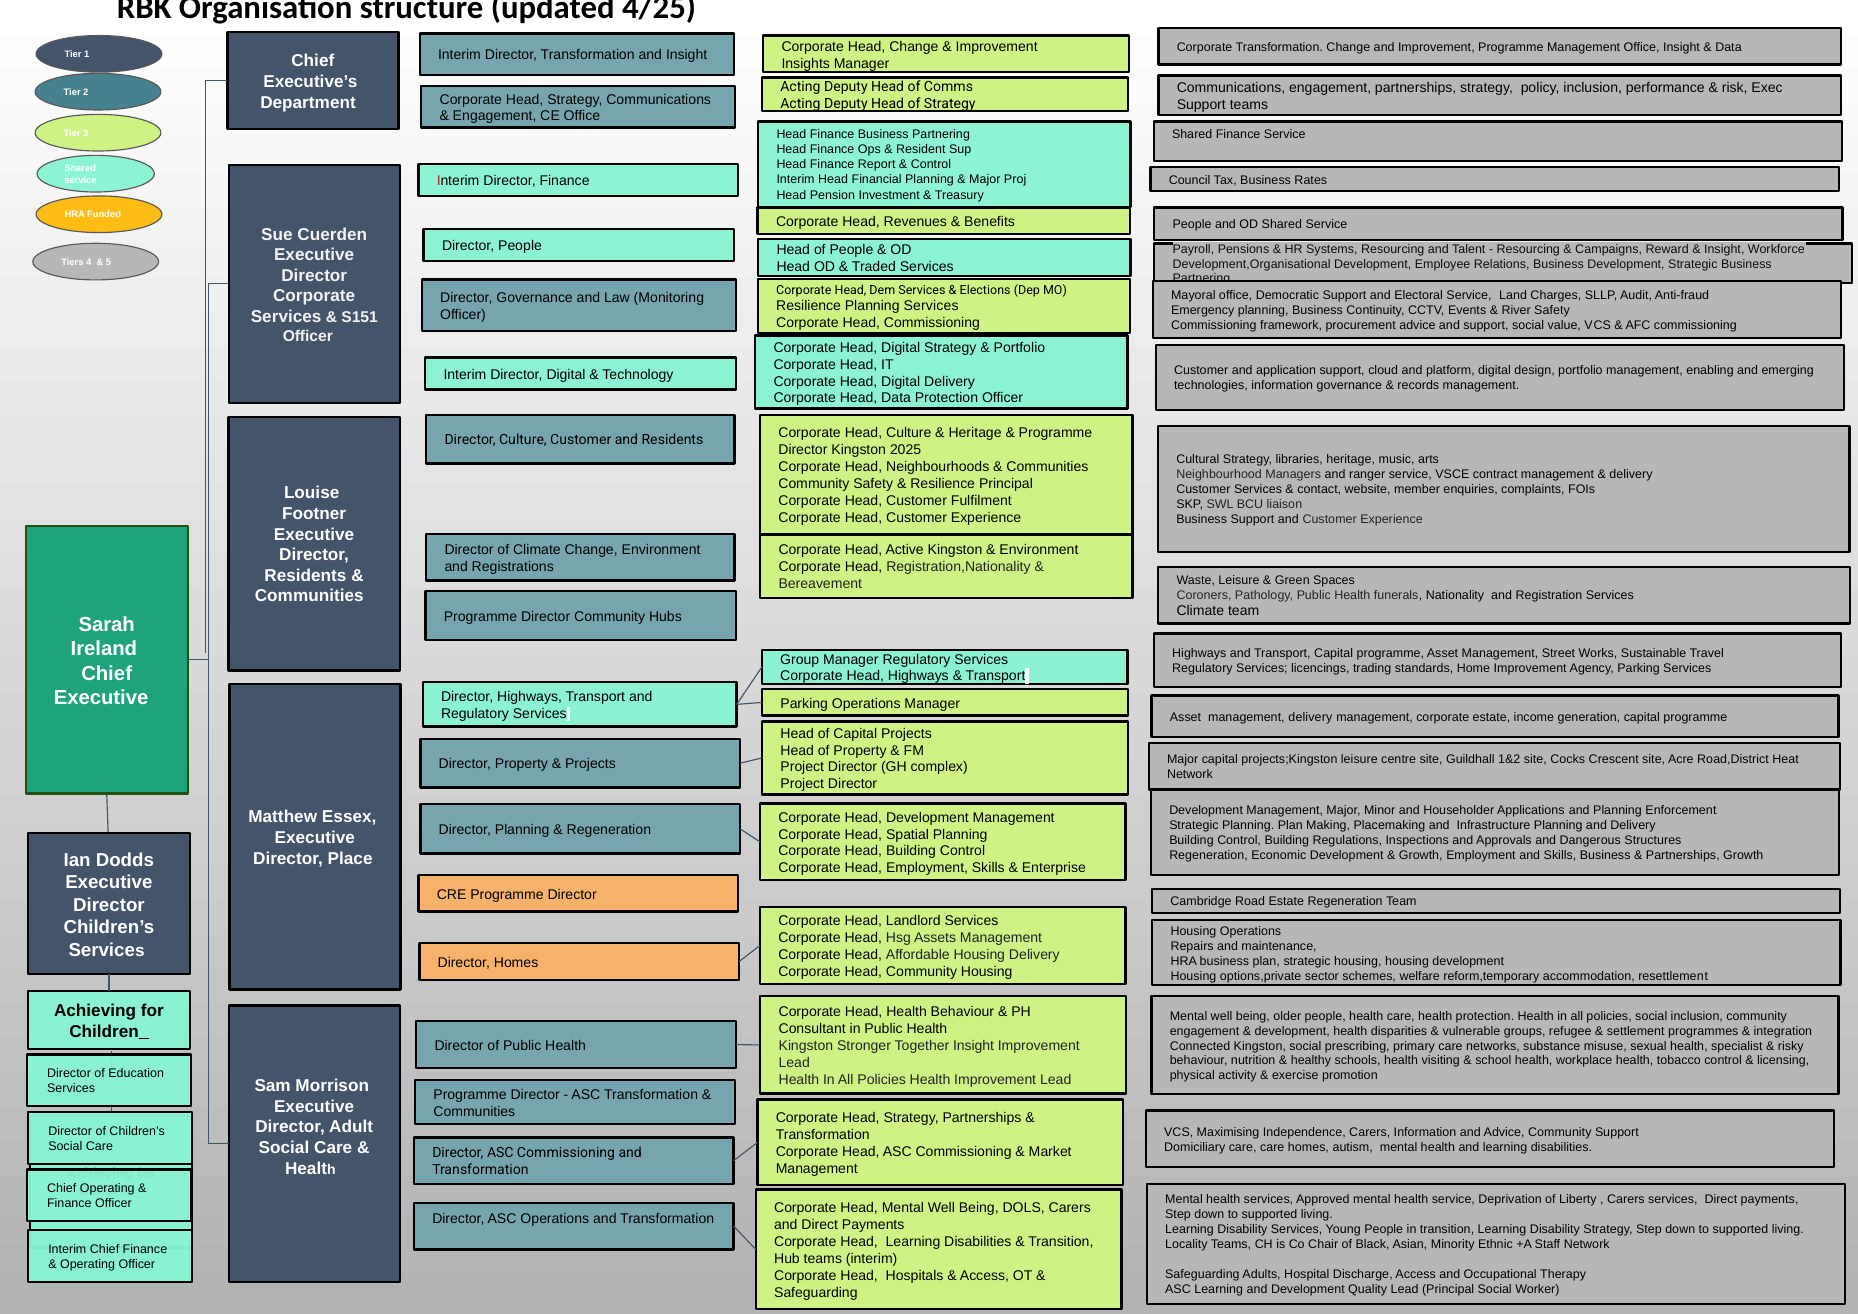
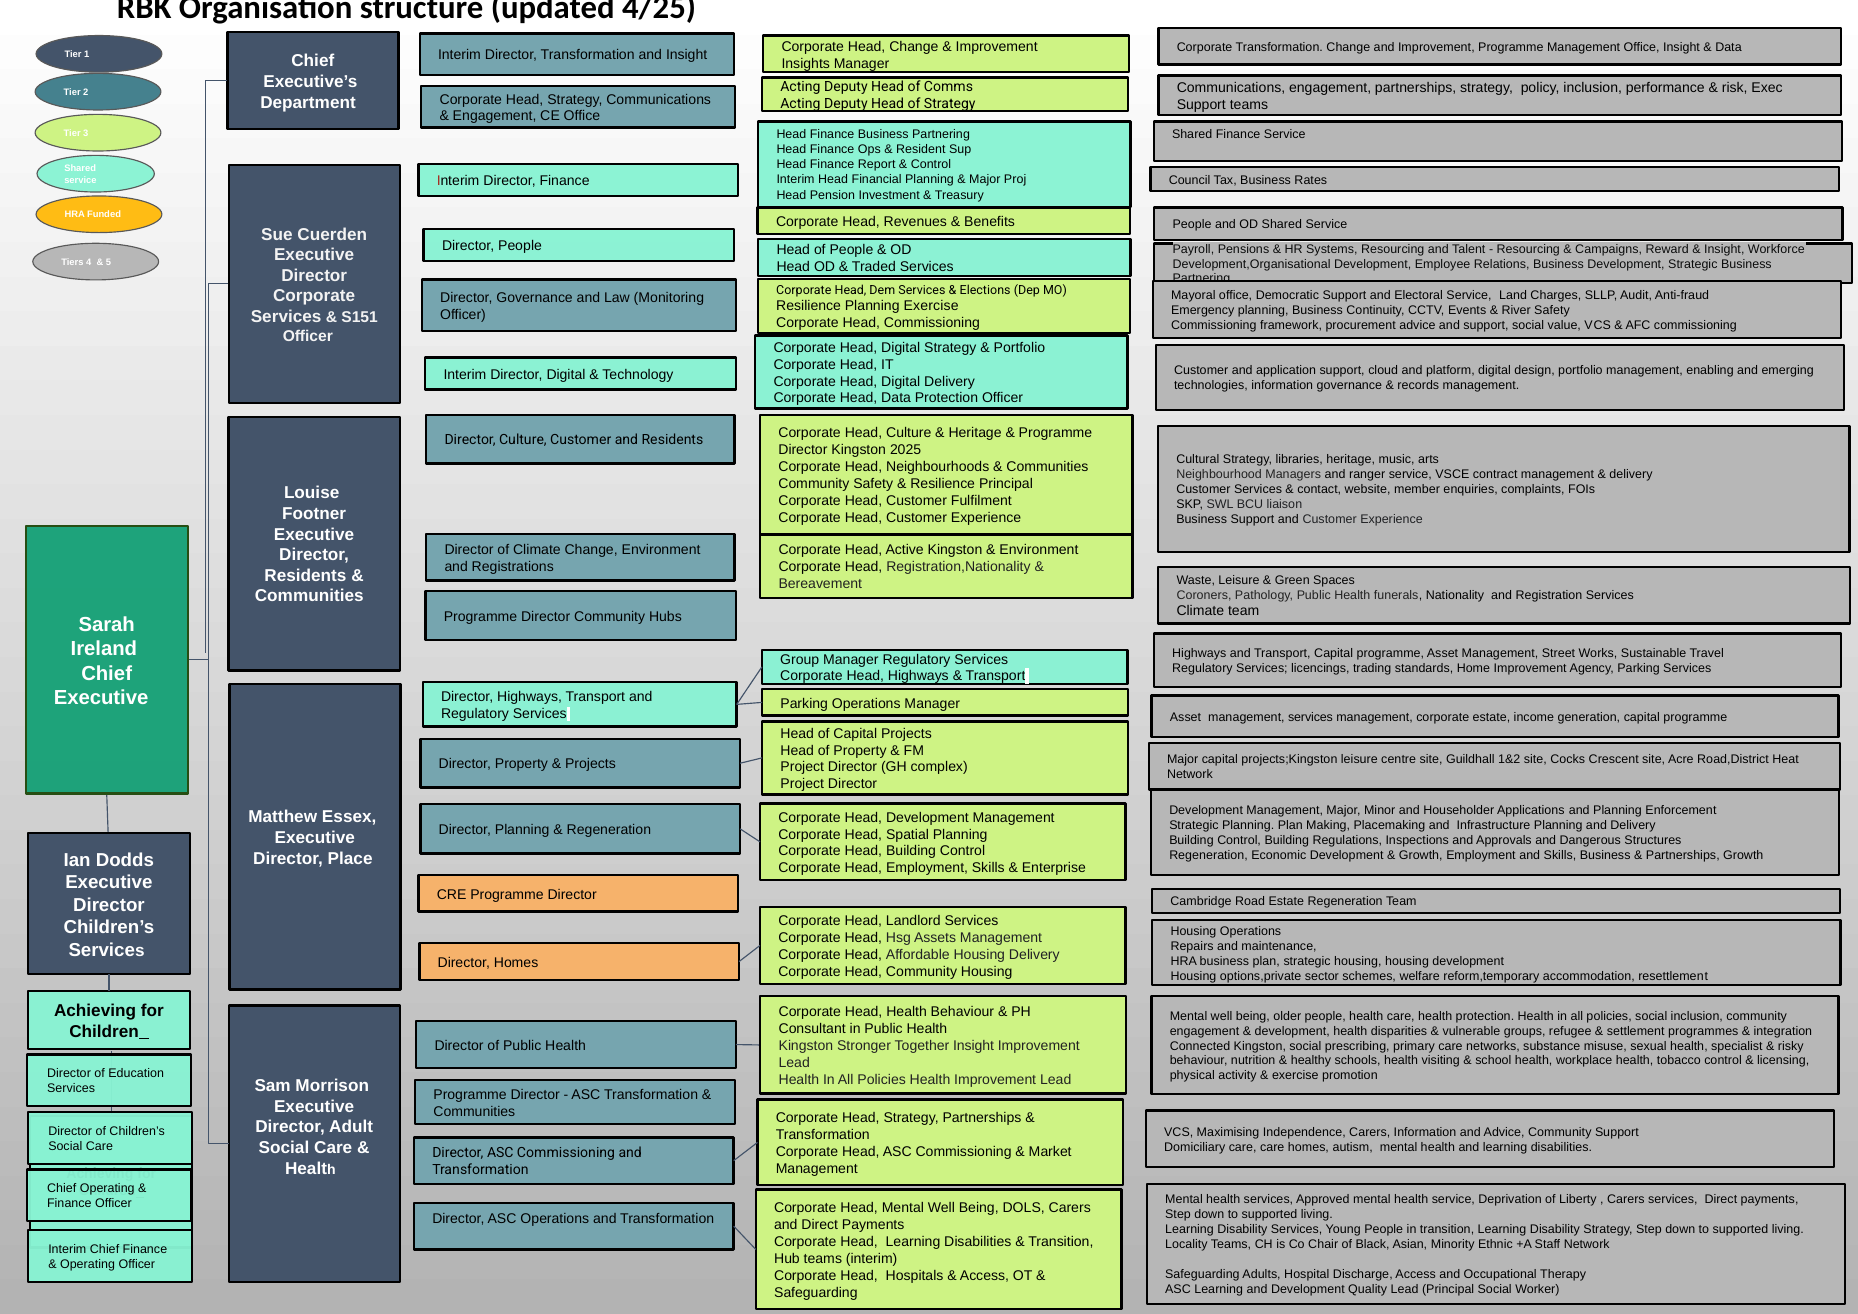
Planning Services: Services -> Exercise (931, 306)
management delivery: delivery -> services (1311, 717)
